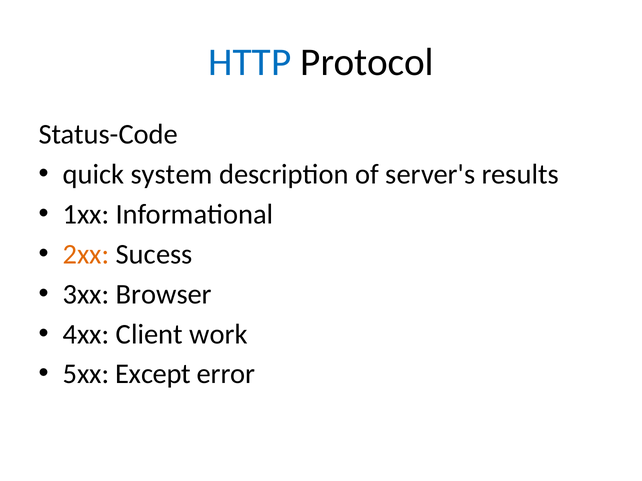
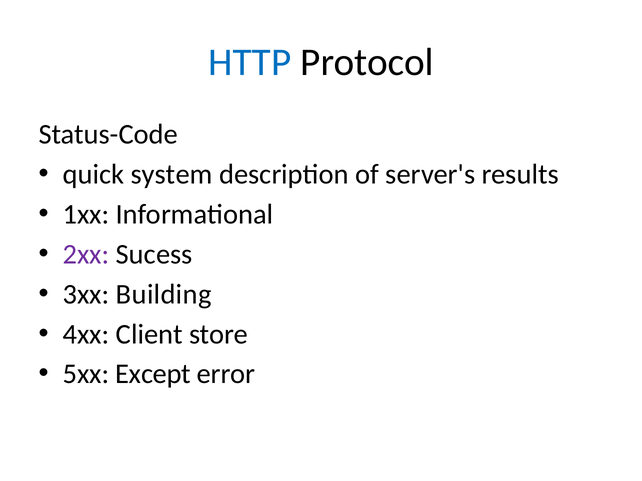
2xx colour: orange -> purple (86, 255)
Browser: Browser -> Building (164, 295)
work: work -> store (219, 334)
